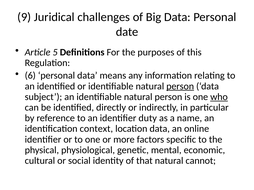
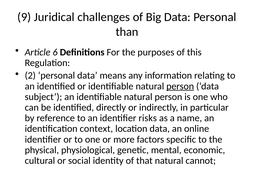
date: date -> than (127, 32)
5: 5 -> 6 (55, 52)
6: 6 -> 2 (30, 76)
who underline: present -> none (219, 97)
duty: duty -> risks (148, 118)
